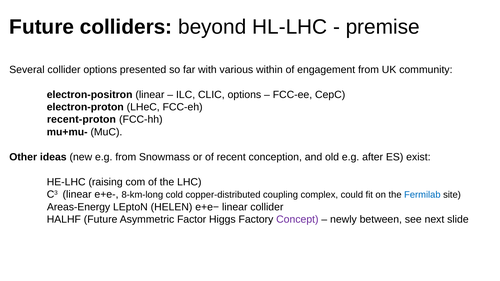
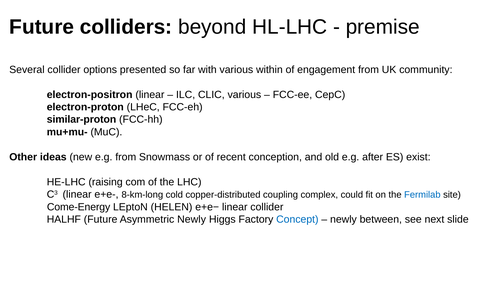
CLIC options: options -> various (244, 95)
recent-proton: recent-proton -> similar-proton (81, 120)
Areas-Energy: Areas-Energy -> Come-Energy (79, 207)
Asymmetric Factor: Factor -> Newly (192, 220)
Concept colour: purple -> blue (297, 220)
